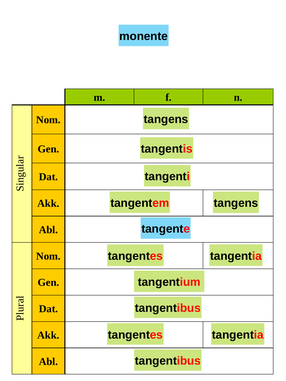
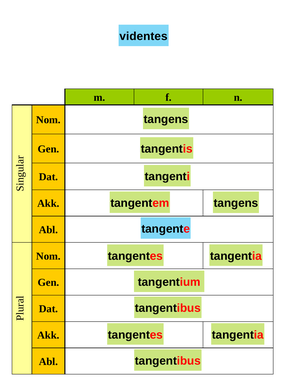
monente: monente -> videntes (144, 36)
